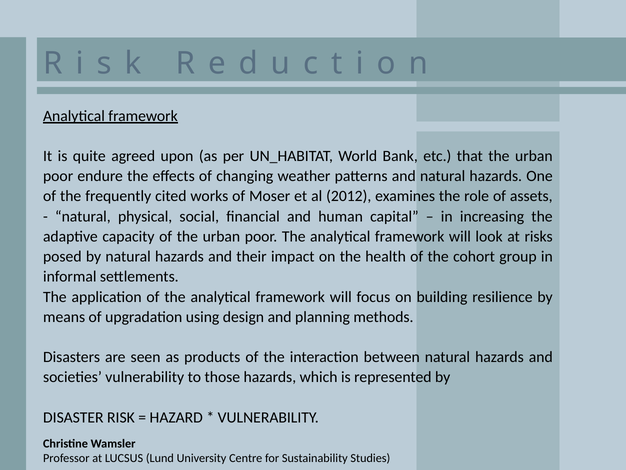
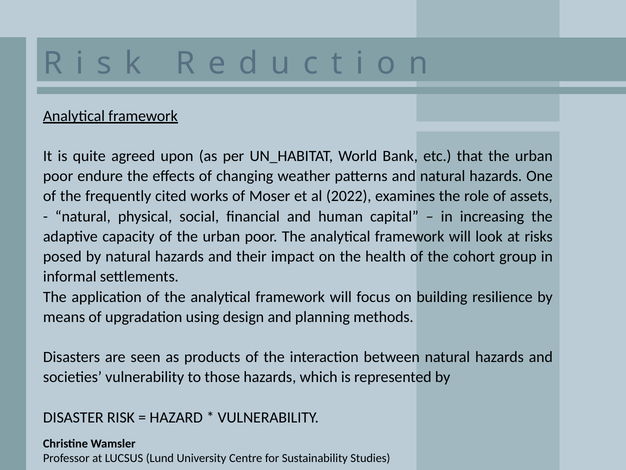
2012: 2012 -> 2022 (349, 196)
